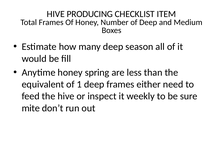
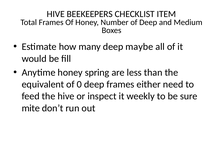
PRODUCING: PRODUCING -> BEEKEEPERS (90, 14)
season: season -> maybe (139, 47)
1: 1 -> 0 (79, 84)
